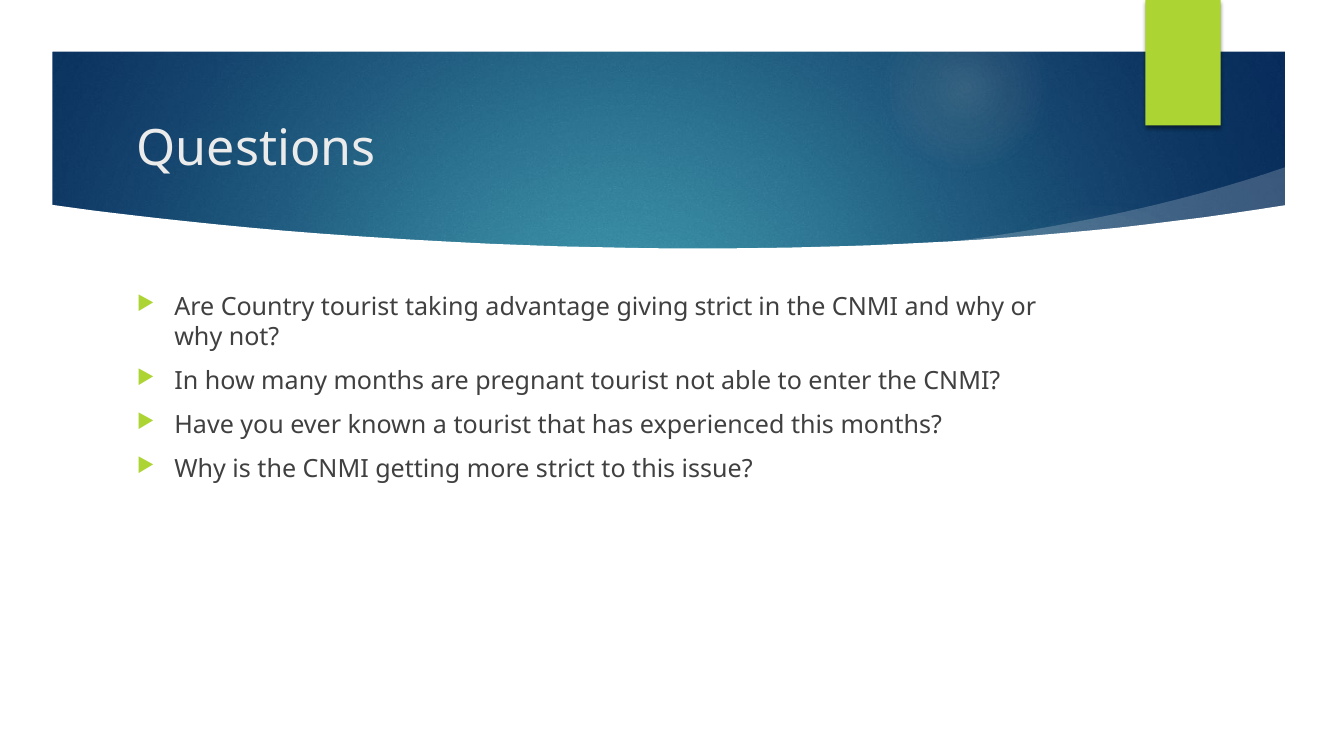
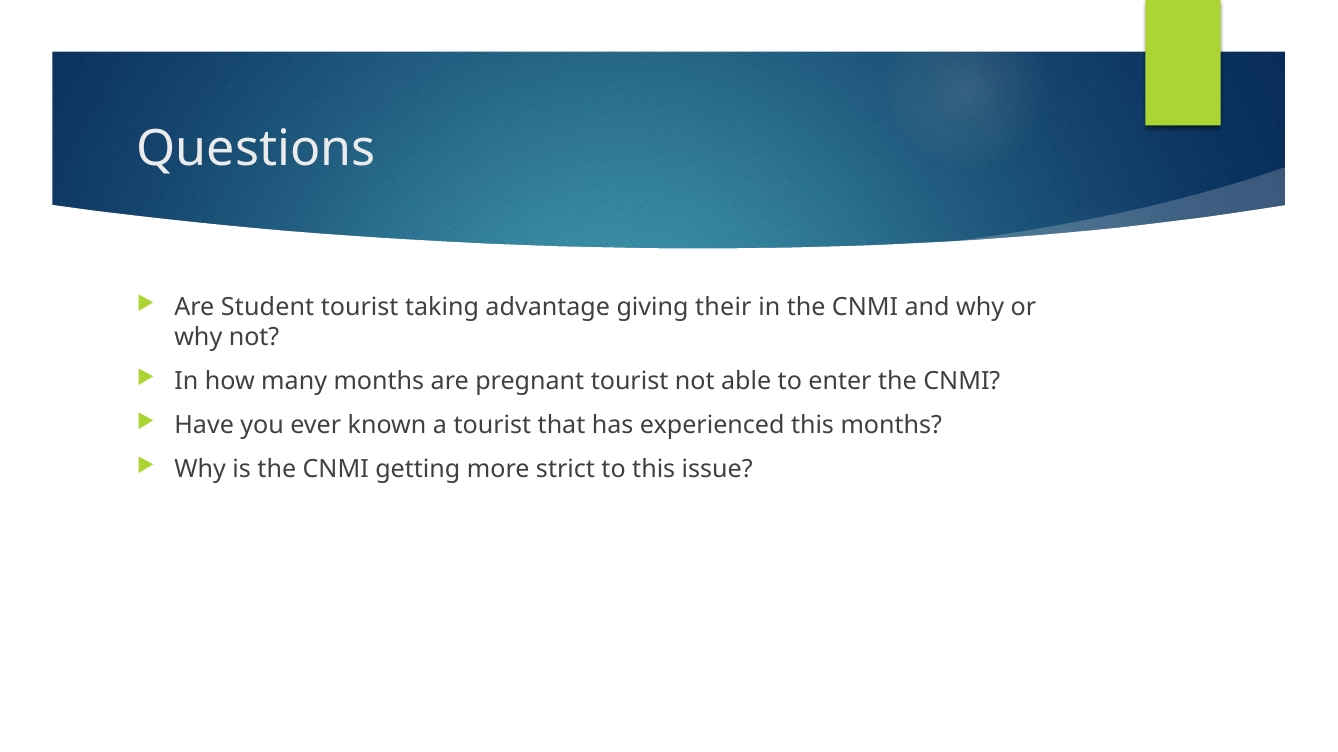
Country: Country -> Student (268, 308)
giving strict: strict -> their (723, 308)
